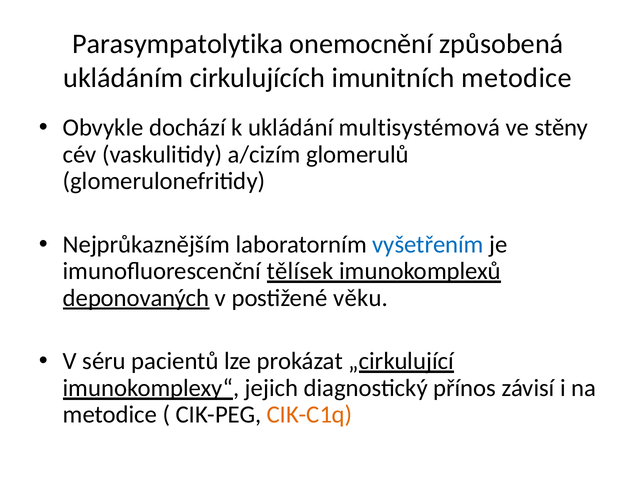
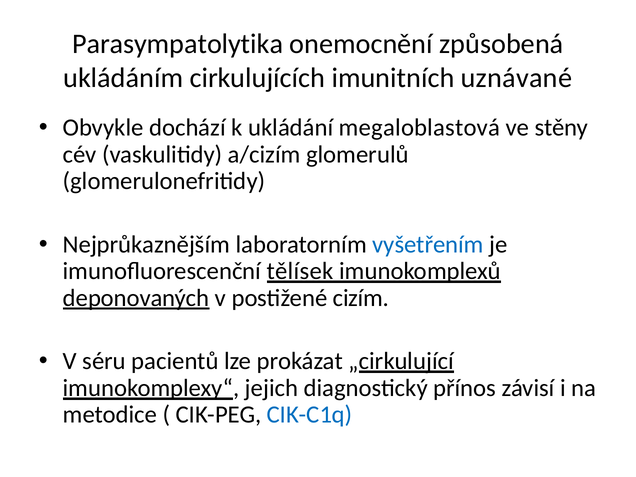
imunitních metodice: metodice -> uznávané (516, 78)
multisystémová: multisystémová -> megaloblastová (419, 128)
věku: věku -> cizím (361, 298)
CIK-C1q colour: orange -> blue (310, 415)
